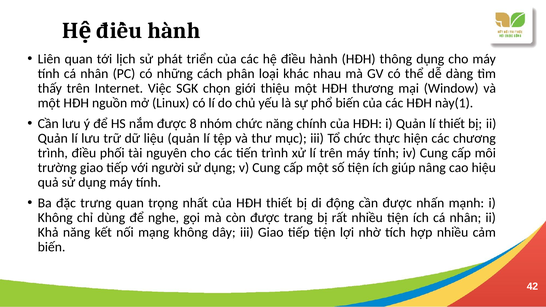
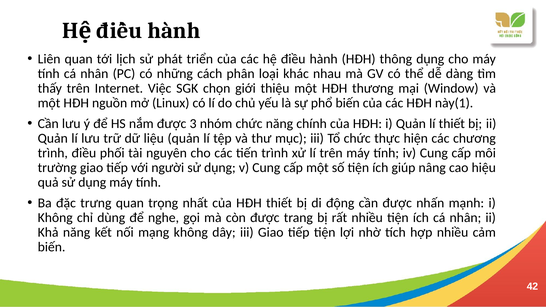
8: 8 -> 3 (193, 124)
